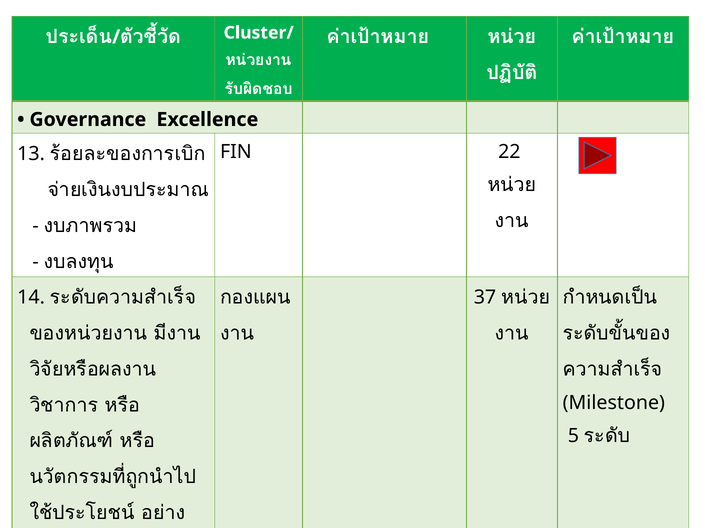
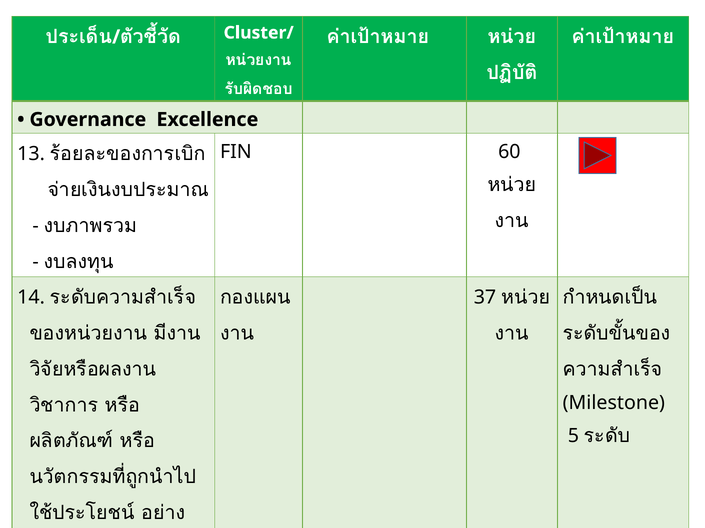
22: 22 -> 60 (509, 152)
